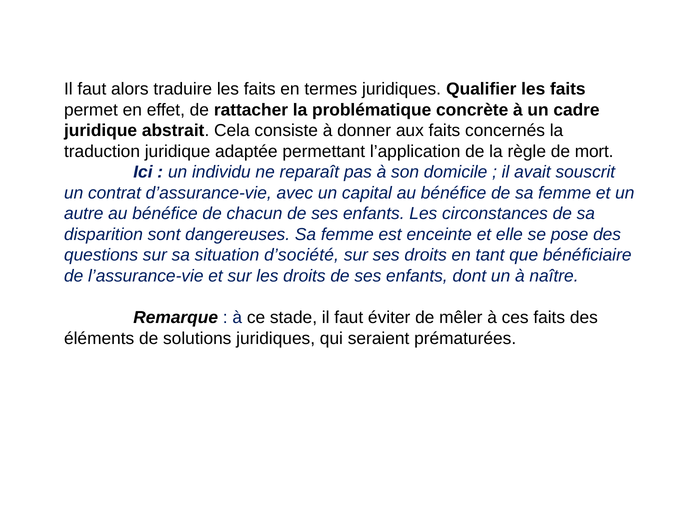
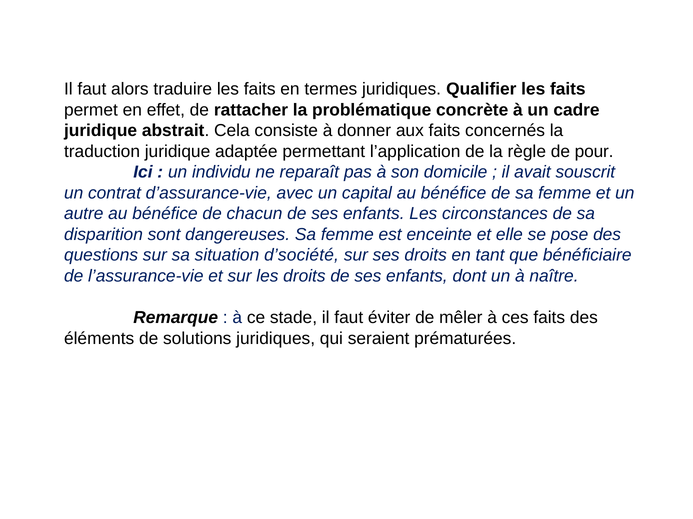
mort: mort -> pour (594, 152)
